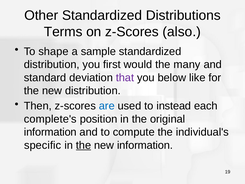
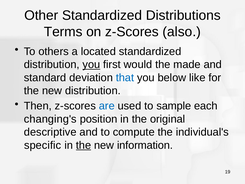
shape: shape -> others (54, 51)
sample: sample -> located (98, 51)
you underline: none -> present (91, 64)
many: many -> made (187, 64)
that colour: purple -> blue (125, 78)
instead: instead -> sample (174, 106)
complete's: complete's -> changing's (50, 119)
information: information -> descriptive (50, 132)
